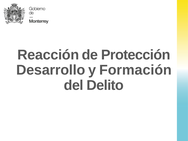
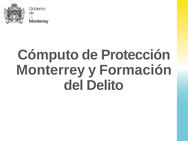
Reacción: Reacción -> Cómputo (48, 55)
Desarrollo: Desarrollo -> Monterrey (51, 70)
